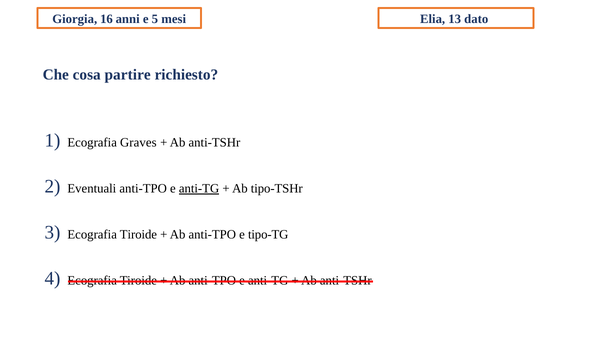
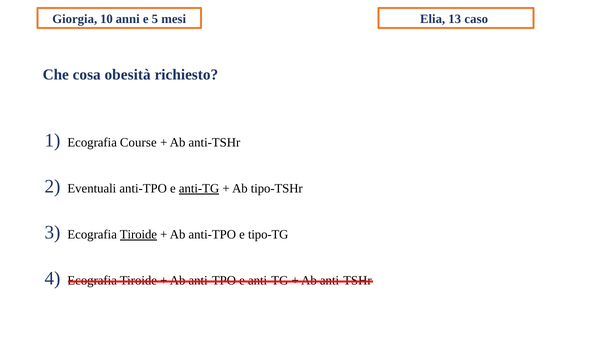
16: 16 -> 10 (107, 19)
dato: dato -> caso (476, 19)
partire: partire -> obesità (128, 75)
Graves: Graves -> Course (138, 143)
Tiroide underline: none -> present (138, 234)
